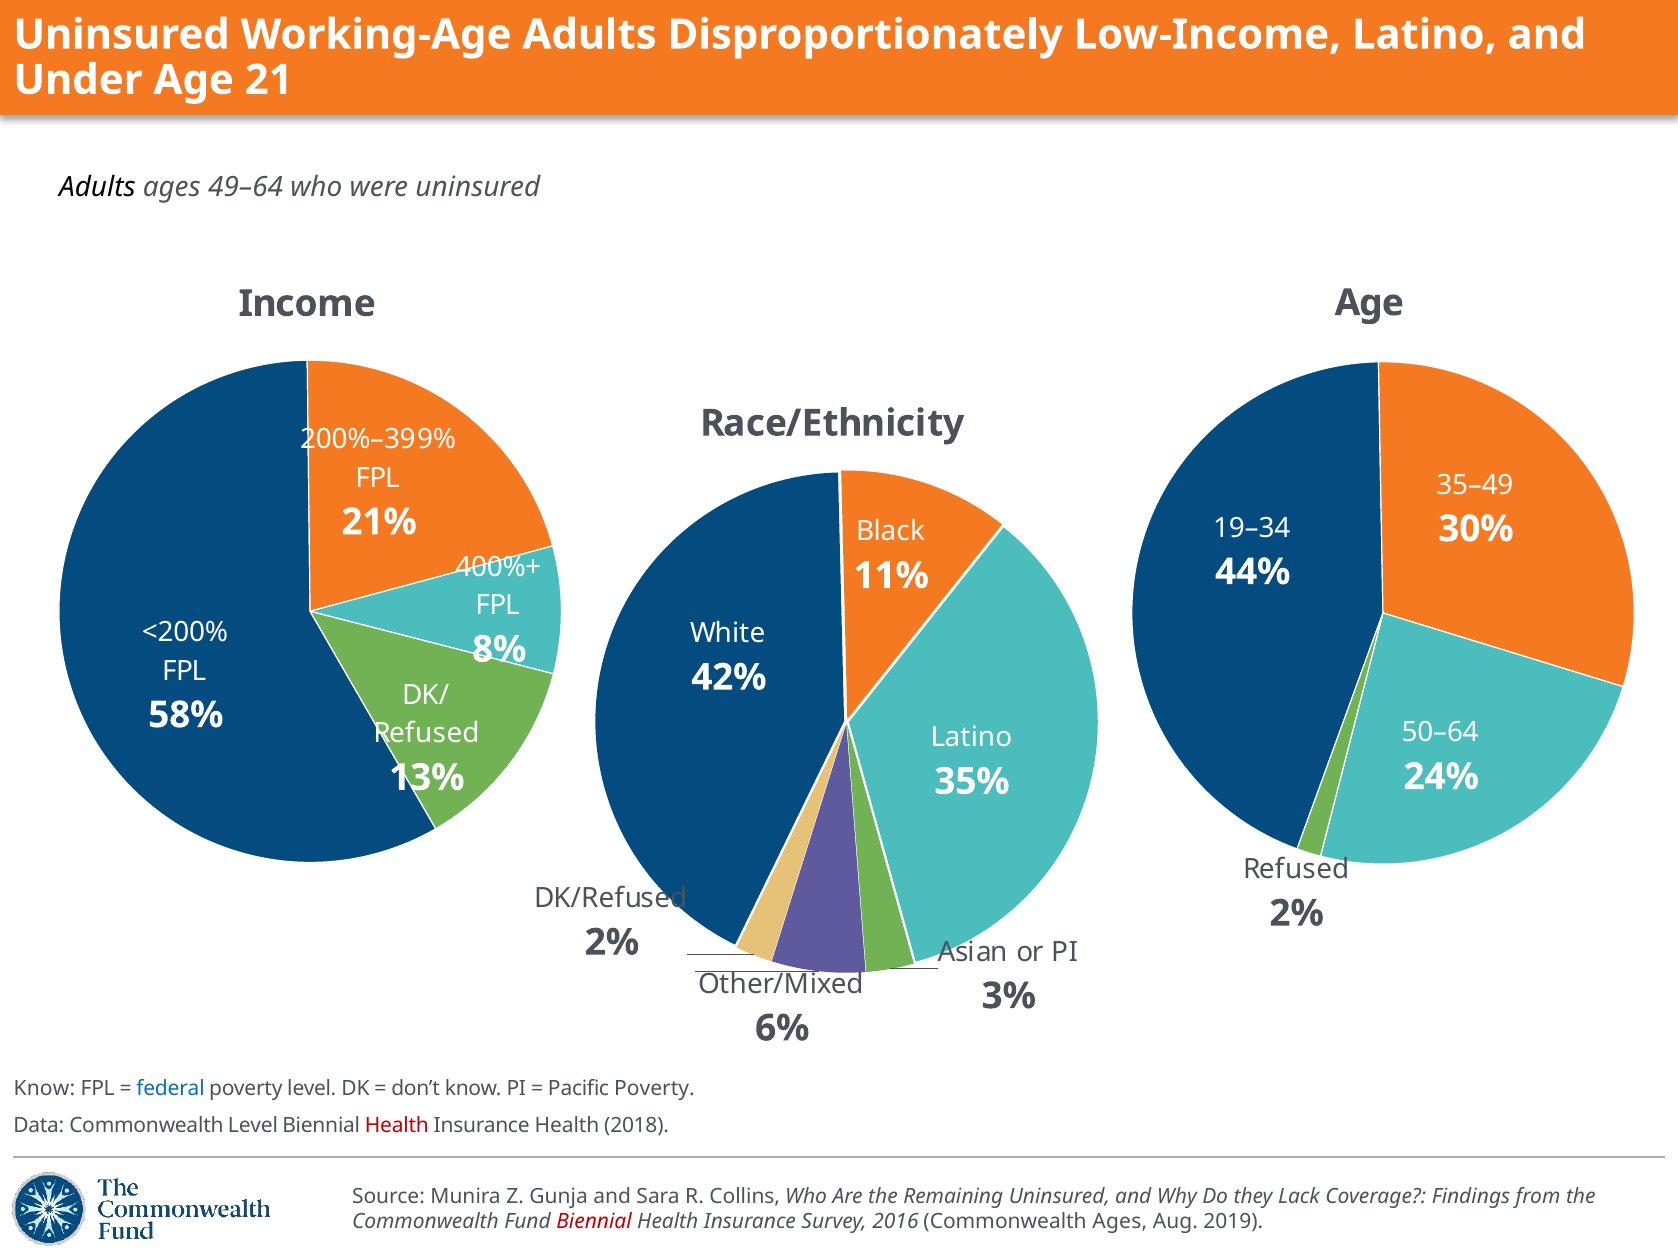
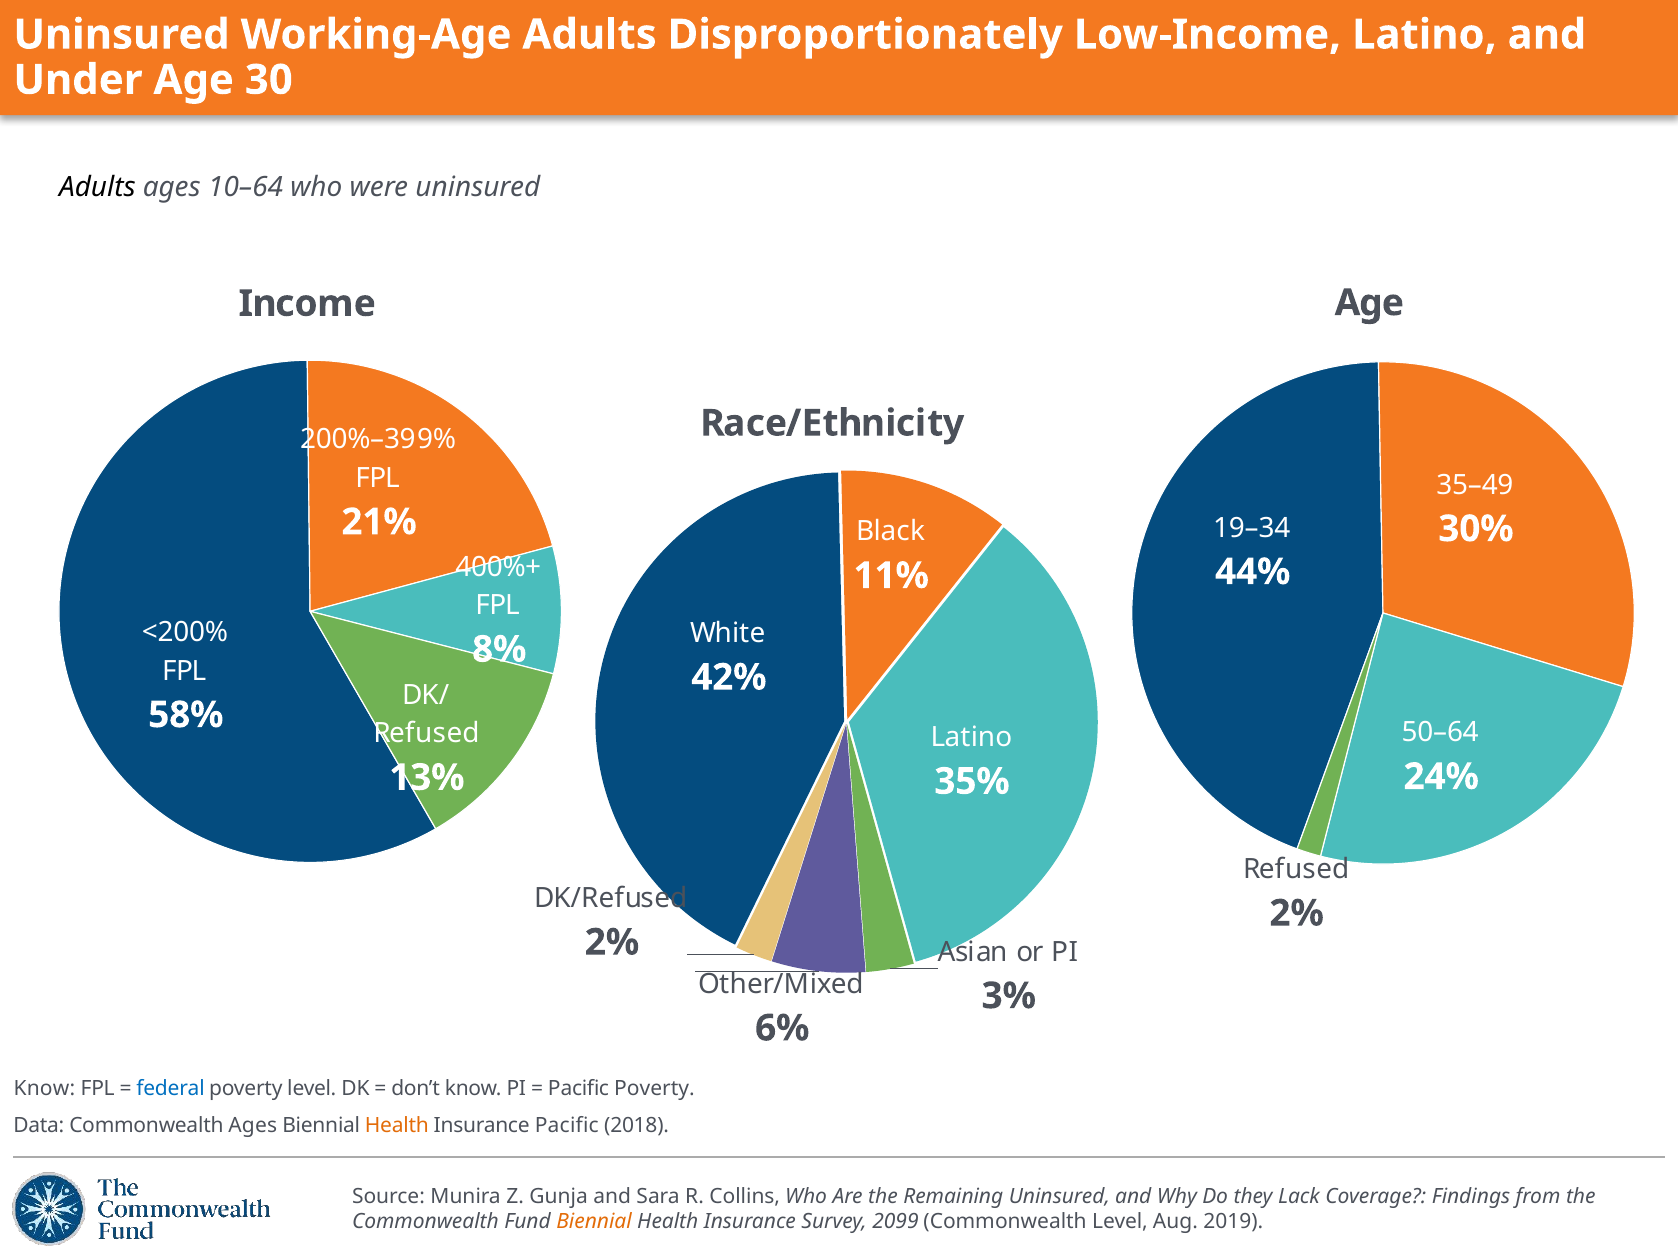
21: 21 -> 30 (269, 80)
49–64: 49–64 -> 10–64 (246, 188)
Commonwealth Level: Level -> Ages (253, 1126)
Health colour: red -> orange (397, 1126)
Insurance Health: Health -> Pacific (567, 1126)
Biennial colour: red -> orange (594, 1223)
2016: 2016 -> 2099 (895, 1223)
Commonwealth Ages: Ages -> Level (1120, 1223)
